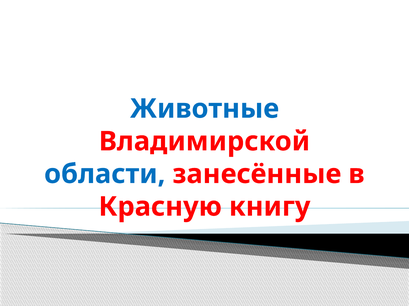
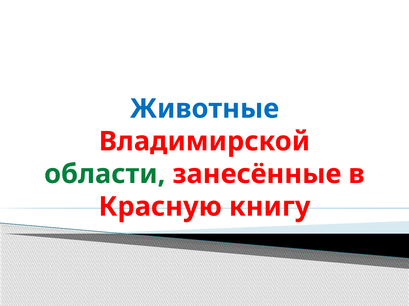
области colour: blue -> green (105, 174)
